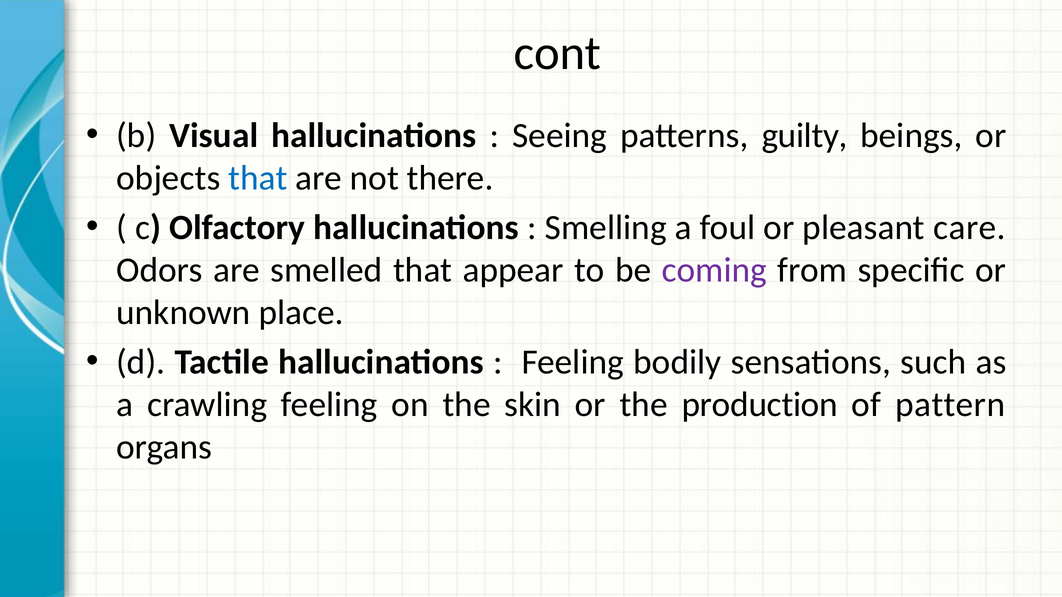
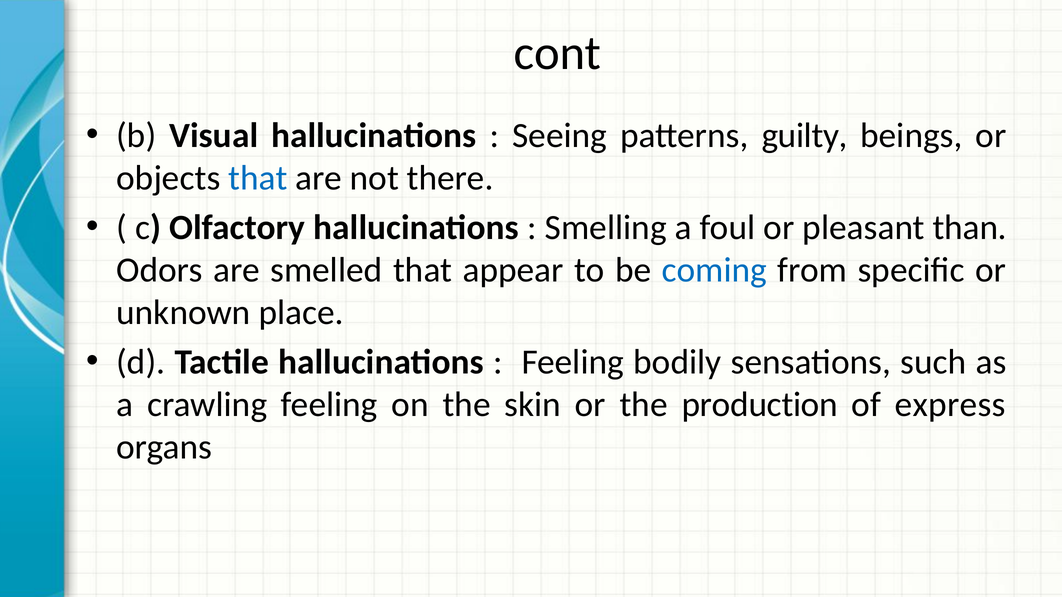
care: care -> than (970, 228)
coming colour: purple -> blue (714, 270)
pattern: pattern -> express (950, 405)
